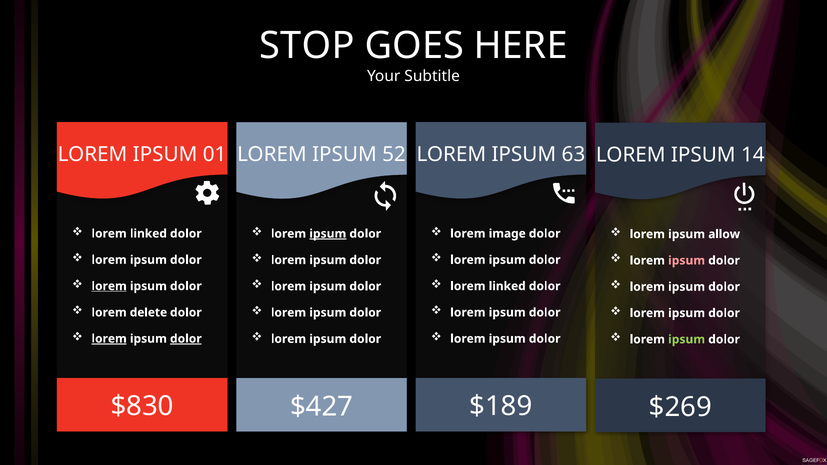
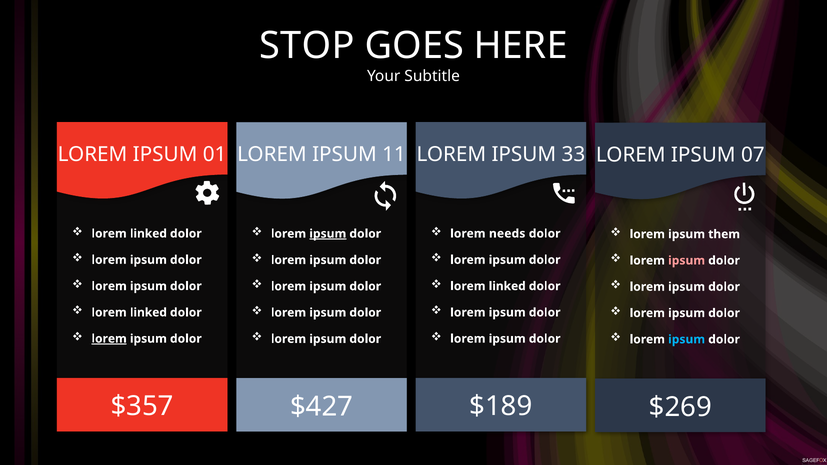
63: 63 -> 33 (573, 155)
52: 52 -> 11 (394, 155)
14: 14 -> 07 (753, 155)
image: image -> needs (507, 234)
allow: allow -> them (724, 234)
lorem underline: present -> none (109, 286)
delete: delete -> linked (148, 313)
dolor underline: present -> none (186, 339)
ipsum colour: light green -> light blue (687, 339)
$830: $830 -> $357 (142, 407)
